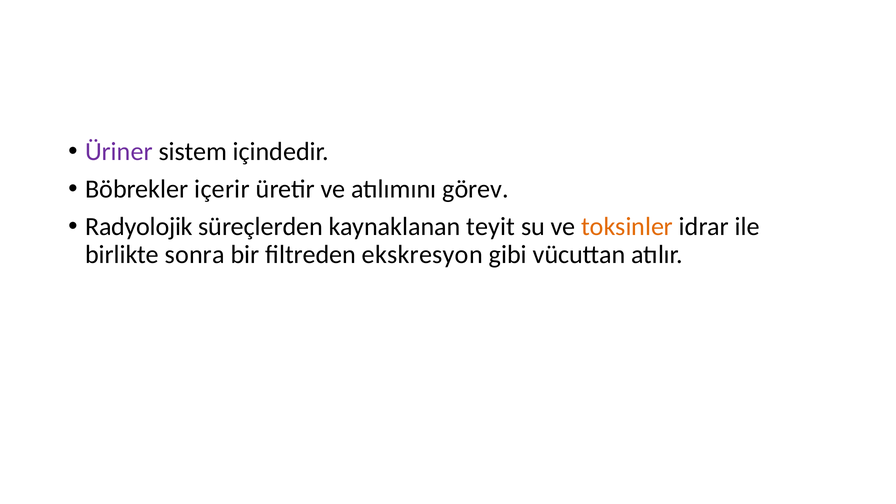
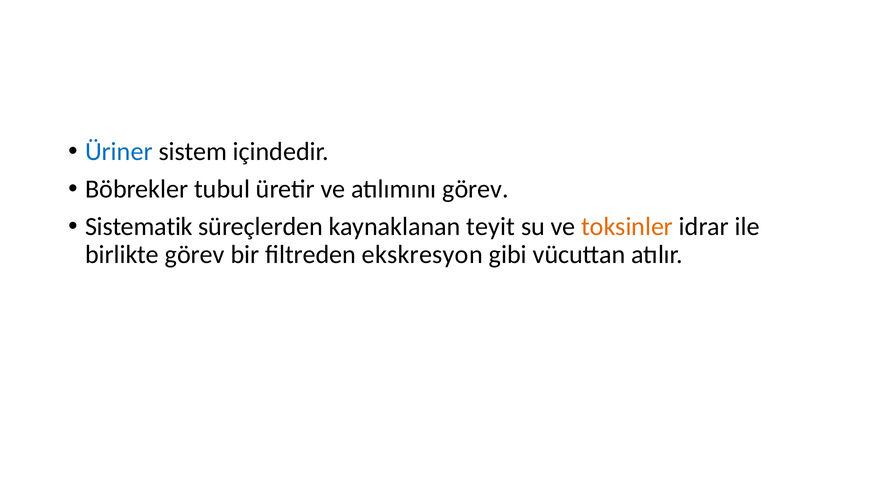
Üriner colour: purple -> blue (119, 151)
içerir: içerir -> tubul (222, 189)
Radyolojik: Radyolojik -> Sistematik (139, 227)
birlikte sonra: sonra -> görev (195, 255)
